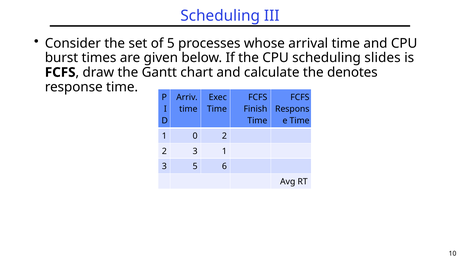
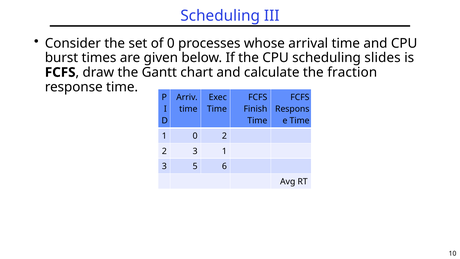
of 5: 5 -> 0 (171, 43)
denotes: denotes -> fraction (352, 72)
